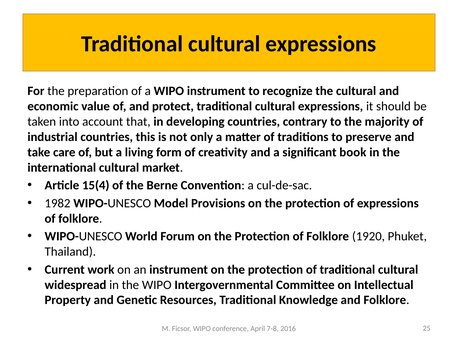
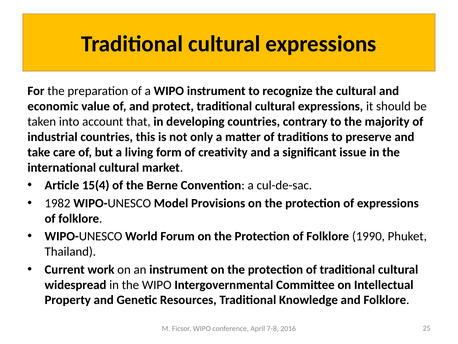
book: book -> issue (353, 152)
1920: 1920 -> 1990 (368, 236)
